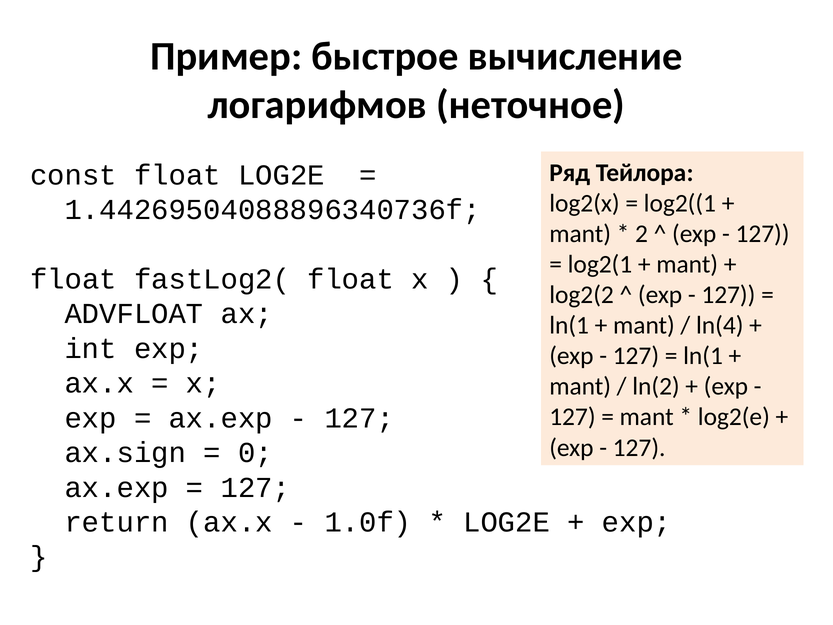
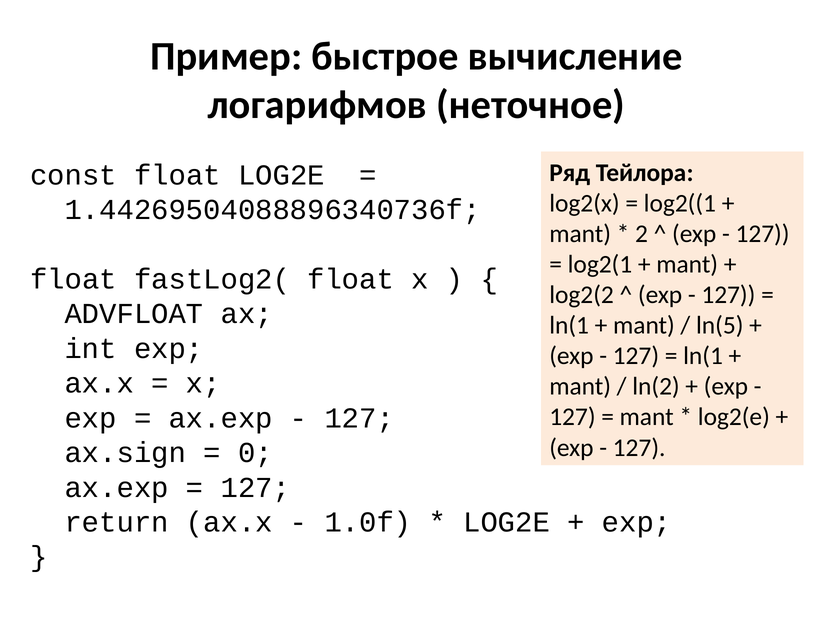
ln(4: ln(4 -> ln(5 (720, 325)
